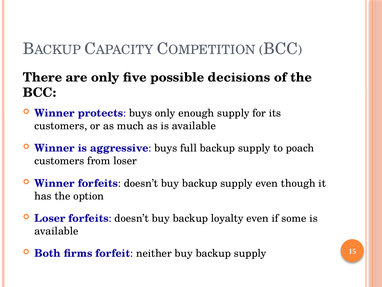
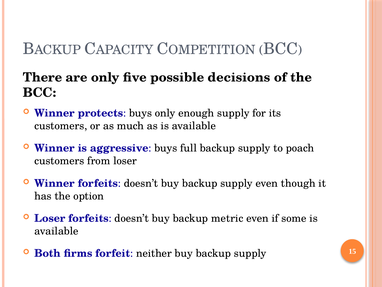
loyalty: loyalty -> metric (227, 218)
